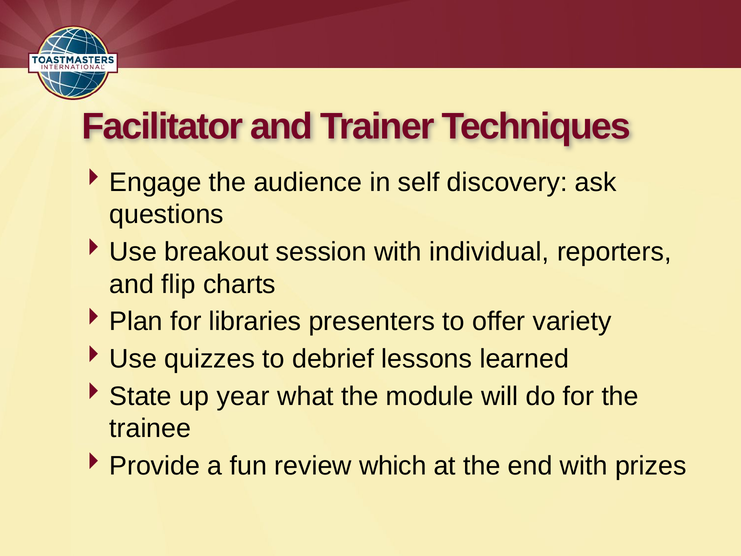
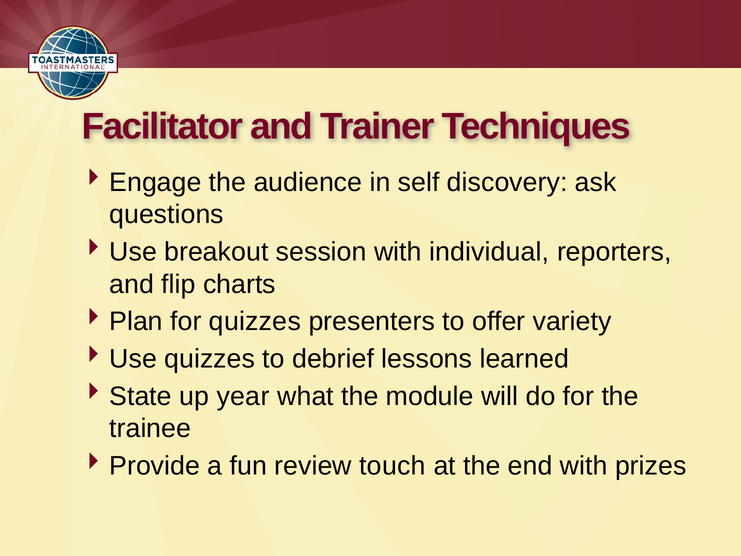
for libraries: libraries -> quizzes (255, 321)
which: which -> touch (393, 466)
